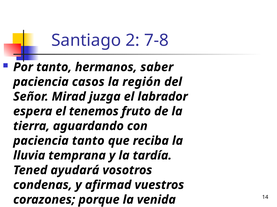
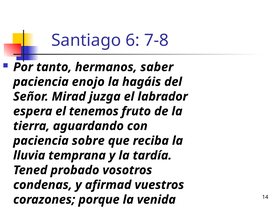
2: 2 -> 6 (133, 40)
casos: casos -> enojo (88, 82)
región: región -> hagáis (142, 82)
paciencia tanto: tanto -> sobre (88, 141)
ayudará: ayudará -> probado (75, 171)
